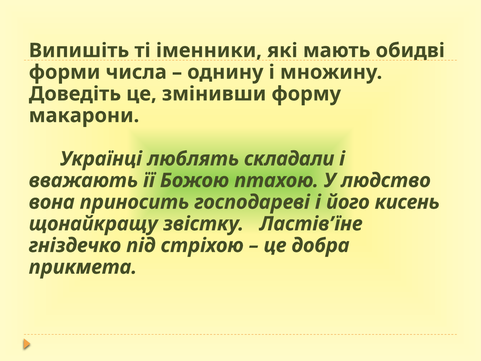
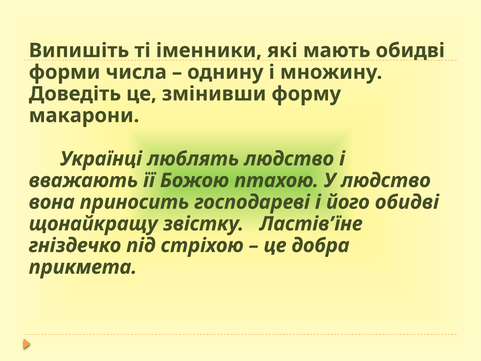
люблять складали: складали -> людство (289, 159)
його кисень: кисень -> обидві (407, 202)
